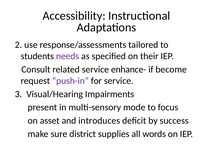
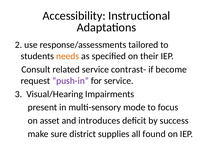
needs colour: purple -> orange (68, 56)
enhance-: enhance- -> contrast- (129, 69)
words: words -> found (154, 134)
